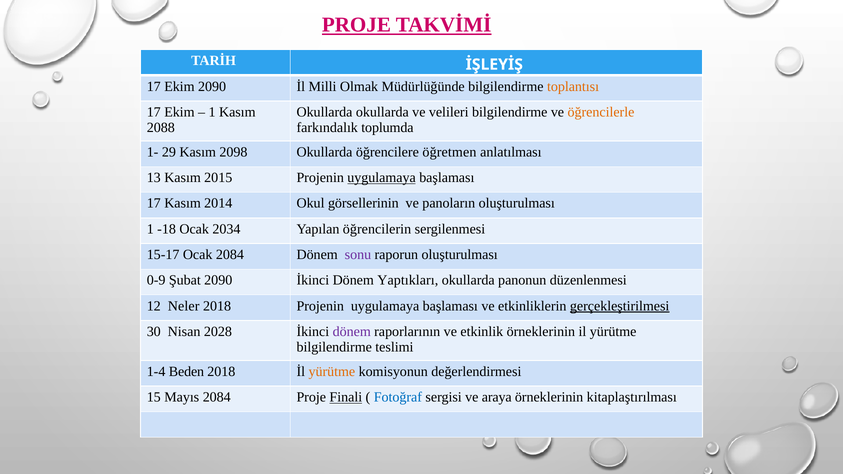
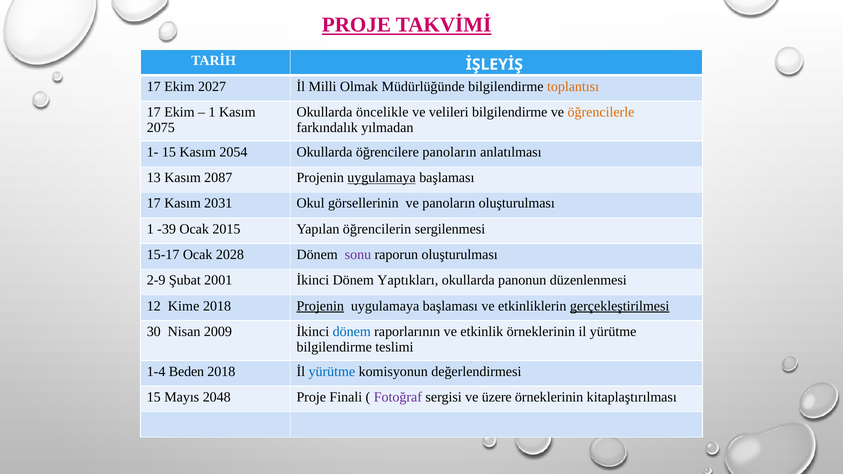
Ekim 2090: 2090 -> 2027 (212, 86)
Okullarda okullarda: okullarda -> öncelikle (382, 112)
2088: 2088 -> 2075 (161, 128)
toplumda: toplumda -> yılmadan (387, 128)
1- 29: 29 -> 15 (169, 152)
2098: 2098 -> 2054 (233, 152)
öğrencilere öğretmen: öğretmen -> panoların (449, 152)
2015: 2015 -> 2087 (218, 178)
2014: 2014 -> 2031 (218, 203)
-18: -18 -> -39 (167, 229)
2034: 2034 -> 2015 (226, 229)
Ocak 2084: 2084 -> 2028 (230, 255)
0-9: 0-9 -> 2-9 (156, 280)
Şubat 2090: 2090 -> 2001 (218, 280)
Neler: Neler -> Kime (184, 306)
Projenin underline: none -> present (320, 306)
2028: 2028 -> 2009 (218, 332)
dönem colour: purple -> blue (352, 332)
yürütme colour: orange -> blue (332, 372)
Mayıs 2084: 2084 -> 2048 (217, 397)
Finali underline: present -> none (346, 397)
Fotoğraf colour: blue -> purple (398, 397)
araya: araya -> üzere (497, 397)
